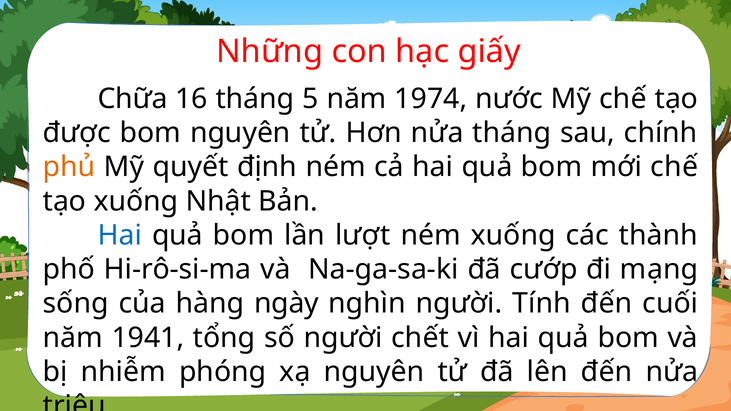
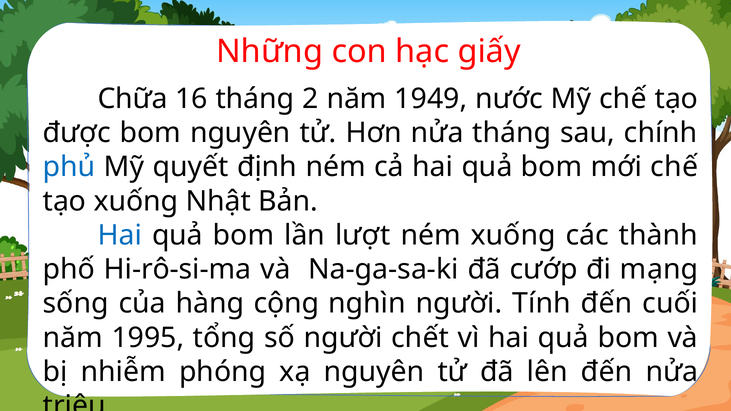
5: 5 -> 2 (310, 99)
1974: 1974 -> 1949 (431, 99)
phủ colour: orange -> blue (69, 167)
ngày: ngày -> cộng (286, 304)
1941: 1941 -> 1995 (148, 338)
